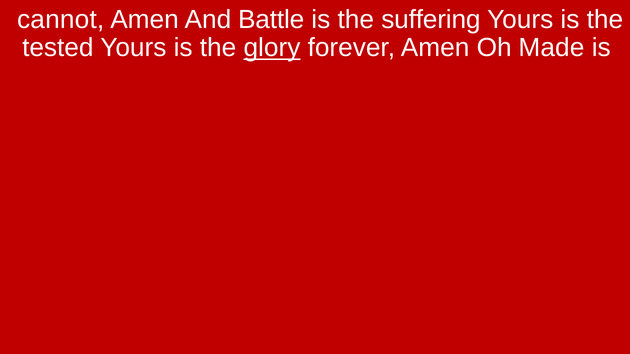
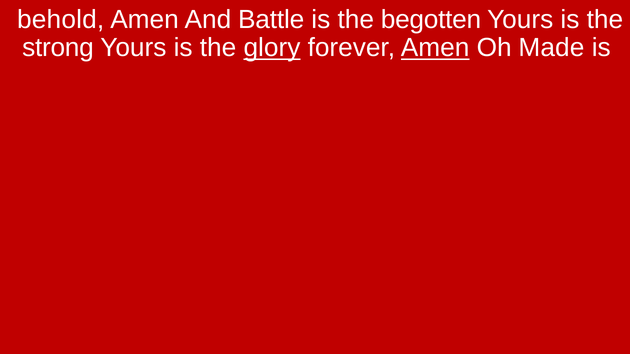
cannot: cannot -> behold (61, 20)
suffering: suffering -> begotten (431, 20)
tested: tested -> strong (58, 48)
Amen underline: none -> present (435, 48)
